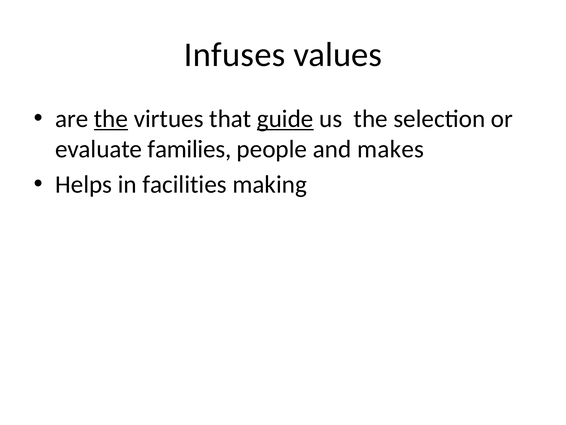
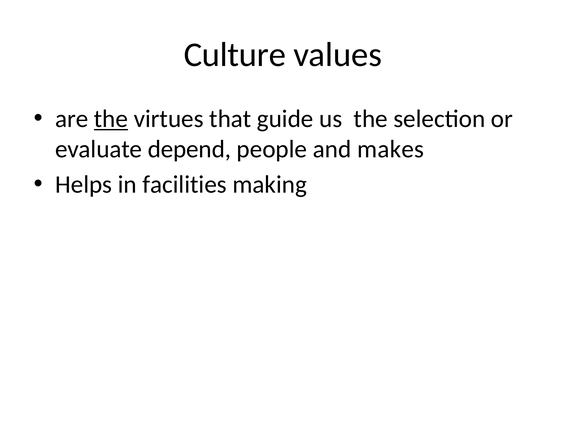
Infuses: Infuses -> Culture (235, 55)
guide underline: present -> none (285, 119)
families: families -> depend (189, 149)
